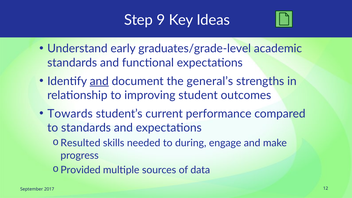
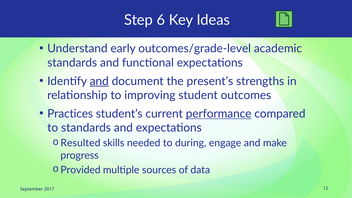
9: 9 -> 6 (161, 20)
graduates/grade-level: graduates/grade-level -> outcomes/grade-level (195, 49)
general’s: general’s -> present’s (210, 81)
Towards: Towards -> Practices (70, 114)
performance underline: none -> present (219, 114)
